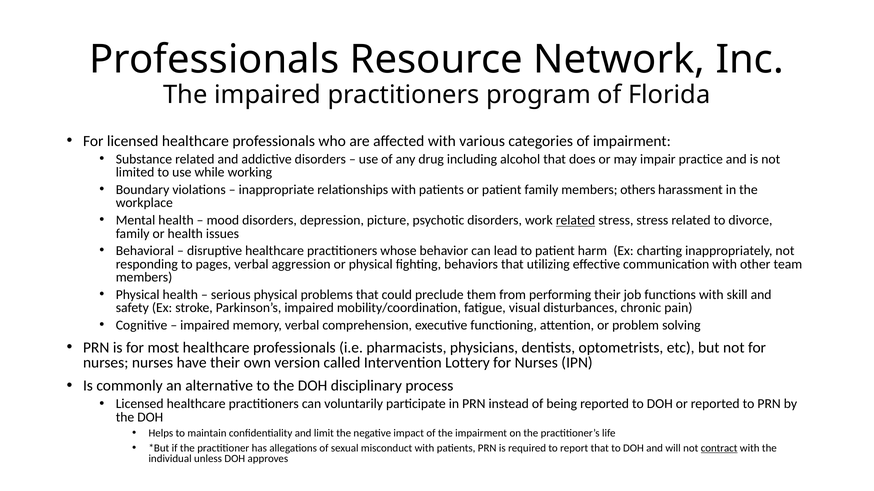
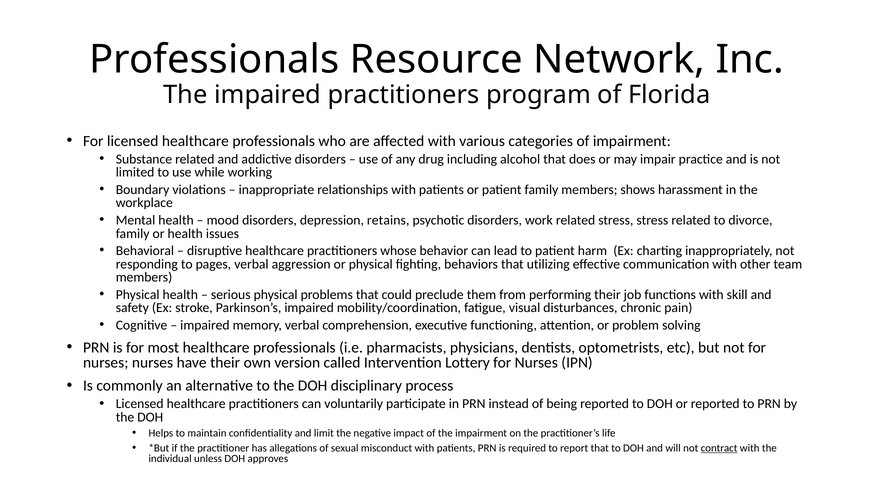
others: others -> shows (638, 190)
picture: picture -> retains (388, 221)
related underline: present -> none (576, 221)
